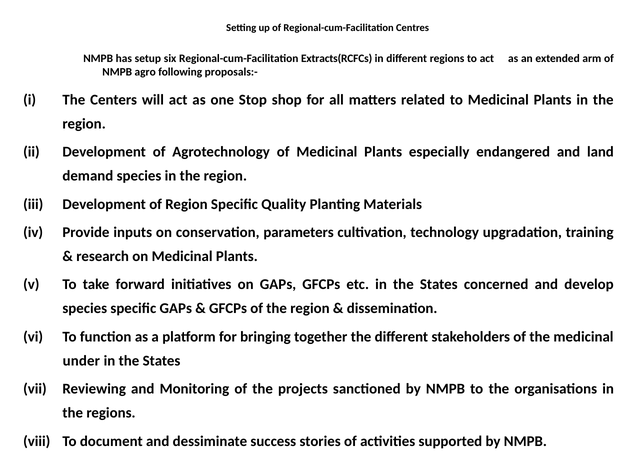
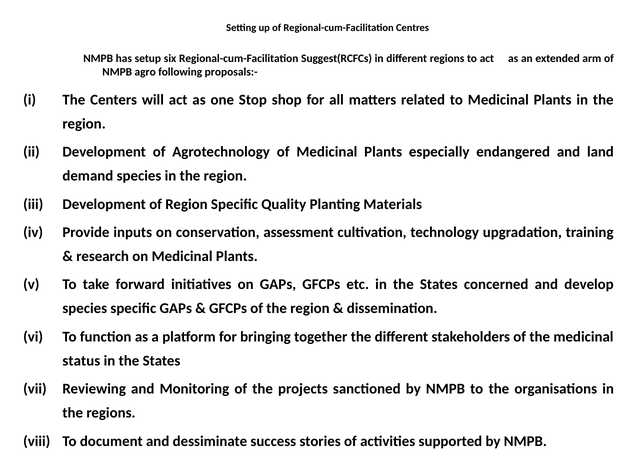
Extracts(RCFCs: Extracts(RCFCs -> Suggest(RCFCs (337, 59)
parameters: parameters -> assessment (299, 232)
under: under -> status (81, 361)
